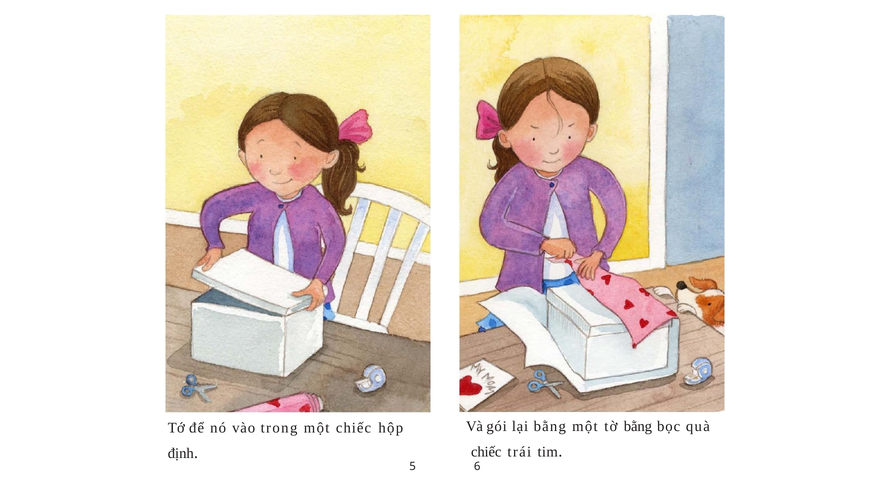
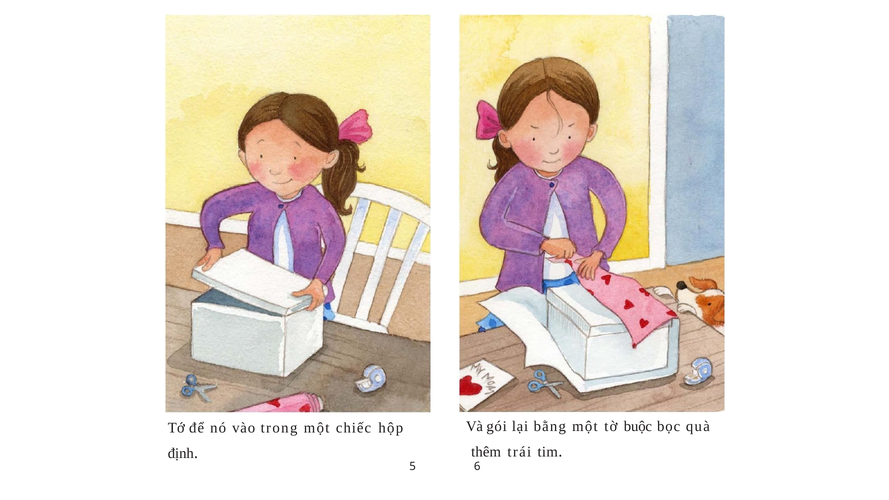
tờ bằng: bằng -> buộc (638, 427)
chiếc: chiếc -> thêm (486, 452)
